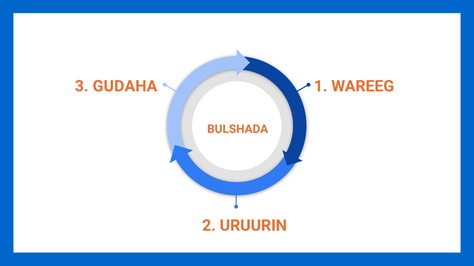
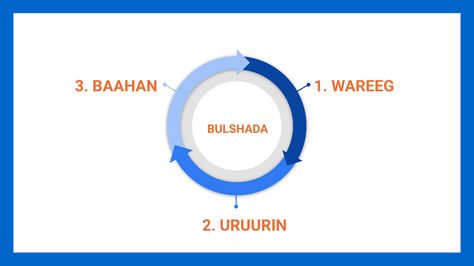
GUDAHA: GUDAHA -> BAAHAN (125, 86)
